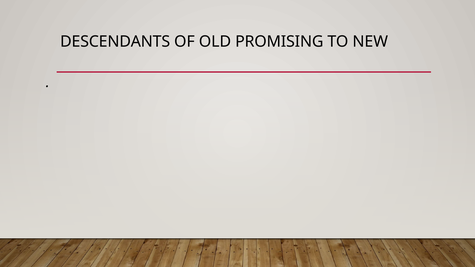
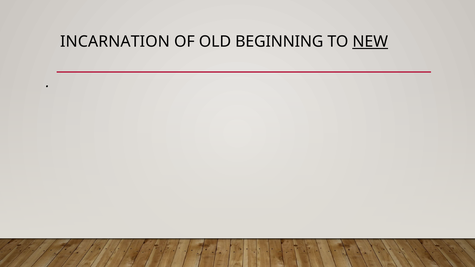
DESCENDANTS: DESCENDANTS -> INCARNATION (115, 42)
PROMISING: PROMISING -> BEGINNING (279, 42)
NEW underline: none -> present (370, 42)
